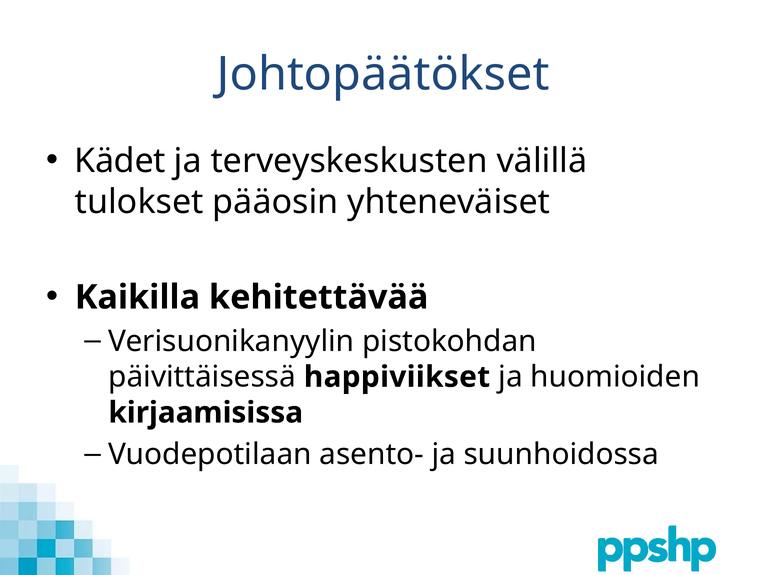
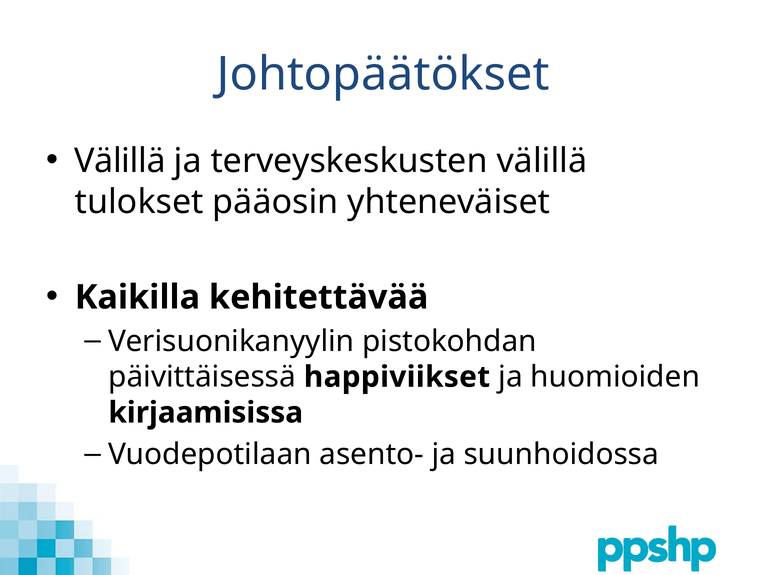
Kädet: Kädet -> Välillä (120, 161)
